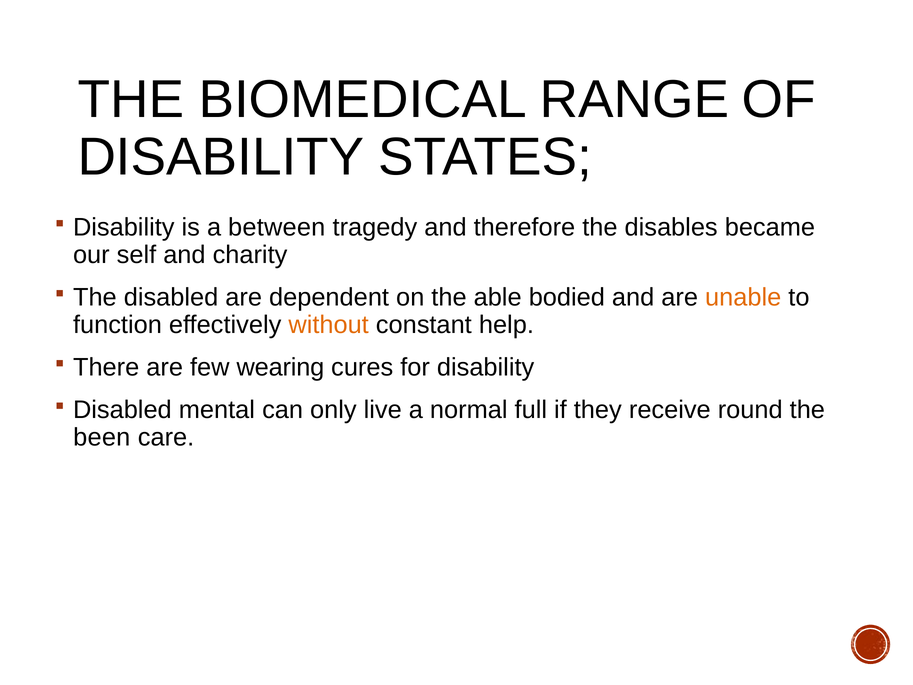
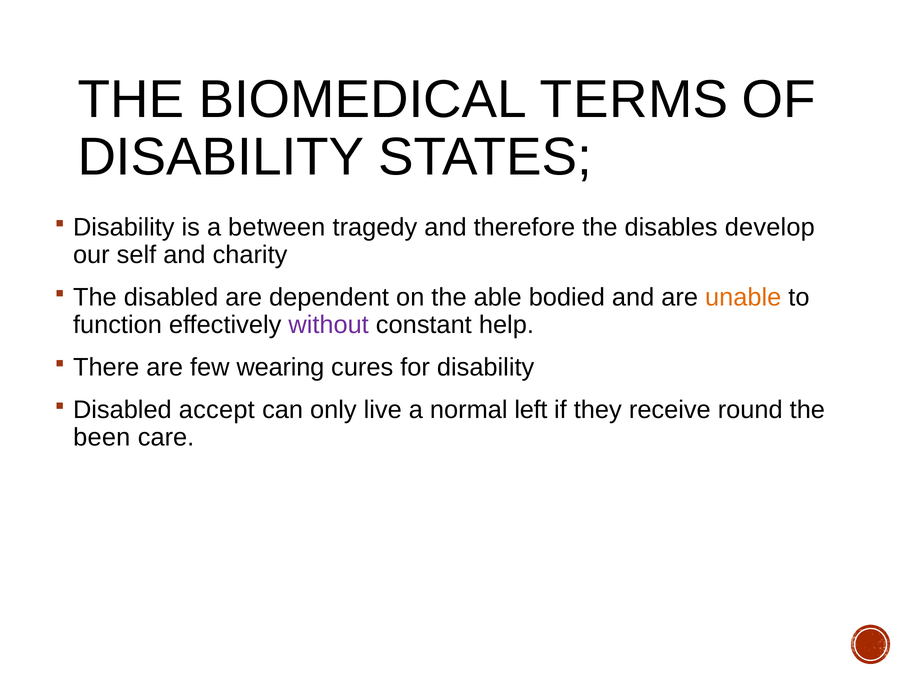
RANGE: RANGE -> TERMS (634, 100)
became: became -> develop (770, 227)
without colour: orange -> purple (329, 325)
mental: mental -> accept (217, 410)
full: full -> left (531, 410)
